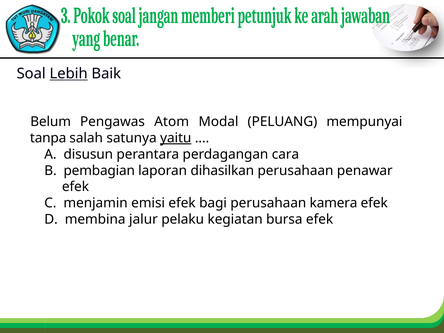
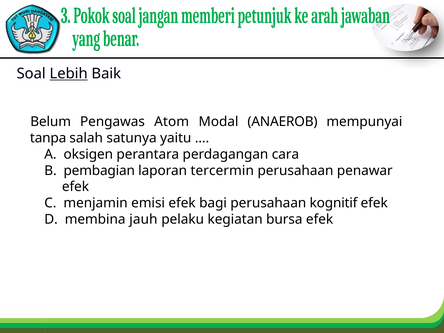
PELUANG: PELUANG -> ANAEROB (282, 122)
yaitu underline: present -> none (176, 138)
disusun: disusun -> oksigen (88, 154)
dihasilkan: dihasilkan -> tercermin (222, 171)
kamera: kamera -> kognitif (334, 203)
jalur: jalur -> jauh (143, 219)
